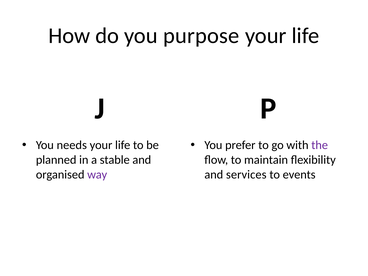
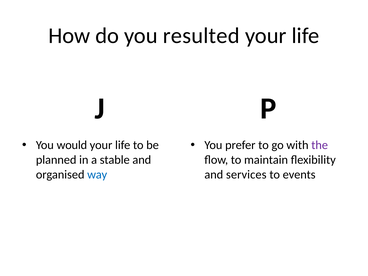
purpose: purpose -> resulted (201, 36)
needs: needs -> would (72, 145)
way colour: purple -> blue (97, 175)
